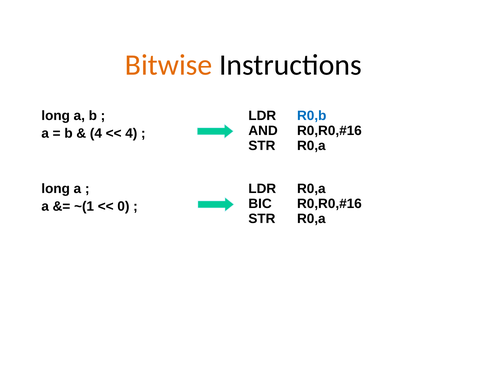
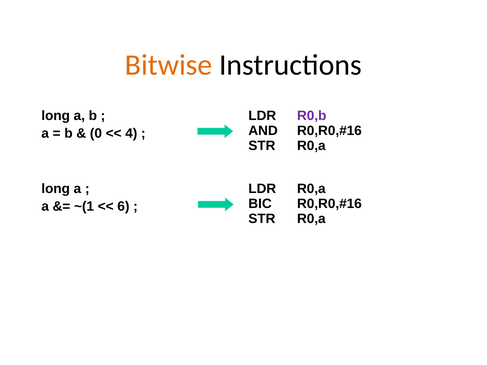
R0,b colour: blue -> purple (312, 116)
4: 4 -> 0 (96, 134)
0: 0 -> 6 (123, 207)
